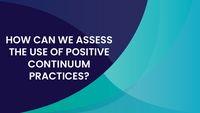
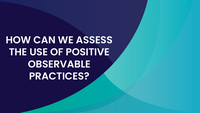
CONTINUUM: CONTINUUM -> OBSERVABLE (59, 64)
